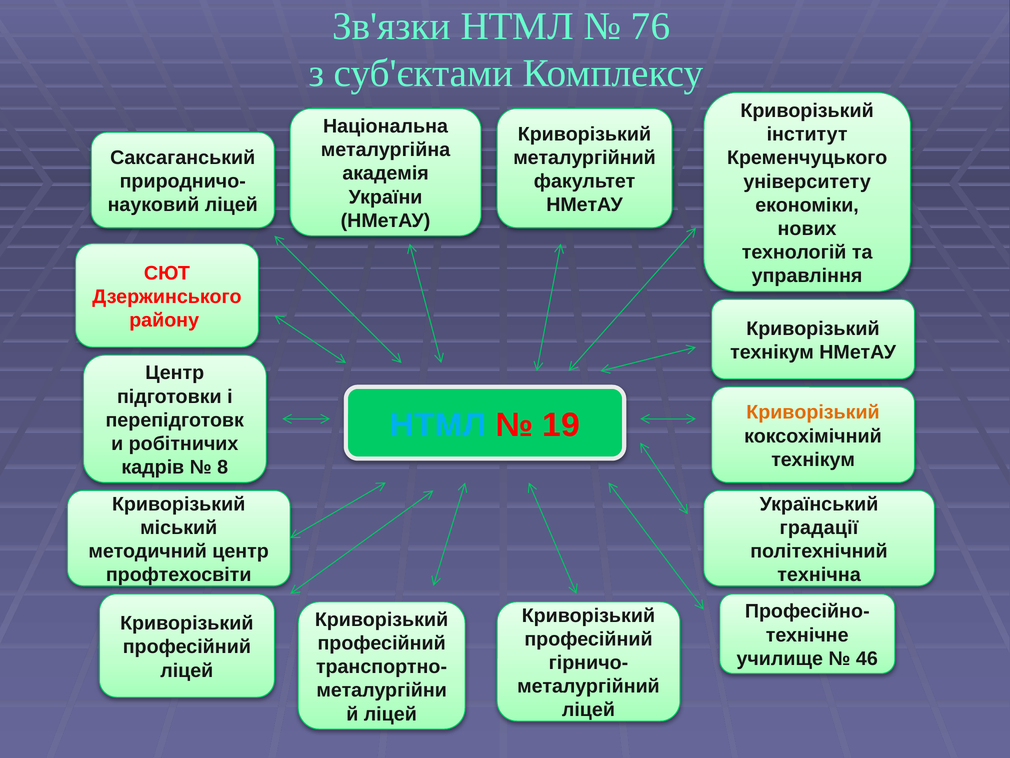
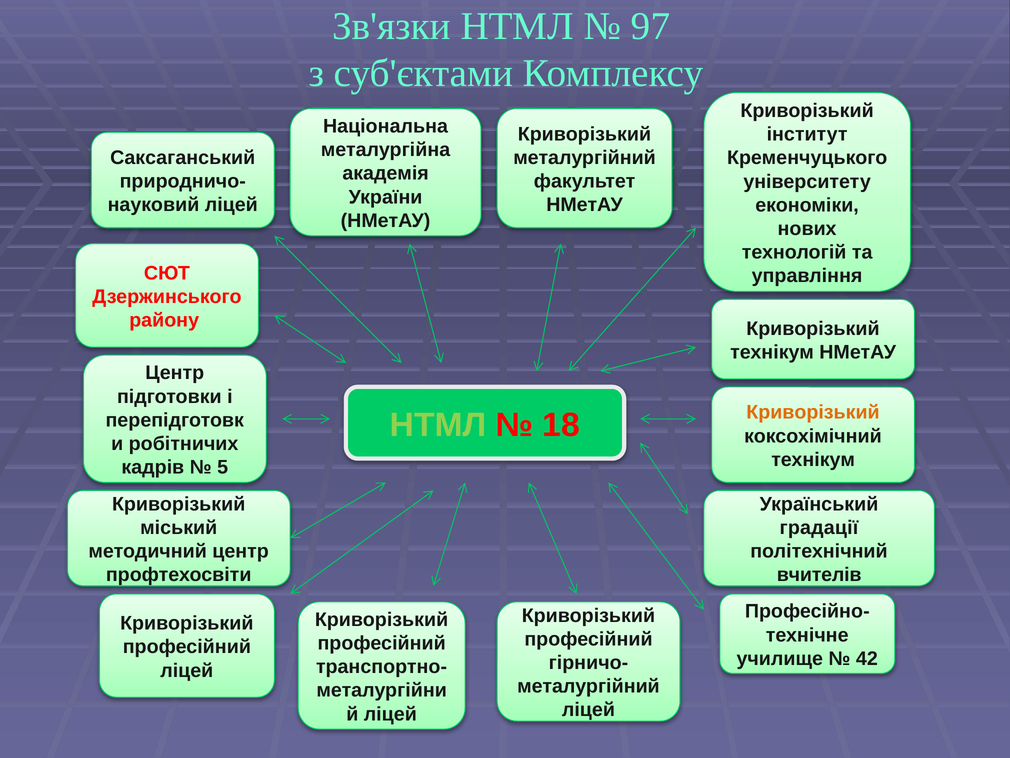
76: 76 -> 97 (651, 26)
НТМЛ colour: light blue -> light green (438, 425)
19: 19 -> 18 (561, 425)
8: 8 -> 5 (223, 467)
технічна: технічна -> вчителів (819, 575)
46: 46 -> 42 (867, 658)
